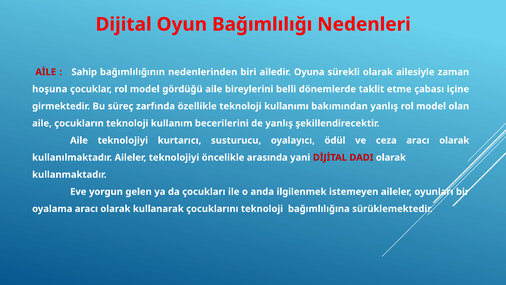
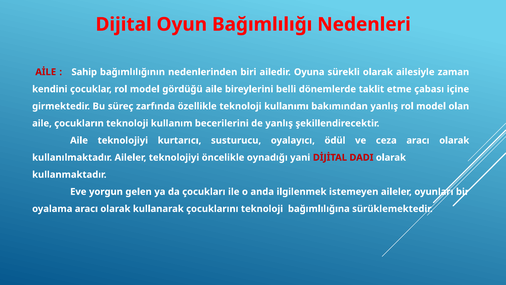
hoşuna: hoşuna -> kendini (50, 89)
arasında: arasında -> oynadığı (267, 157)
